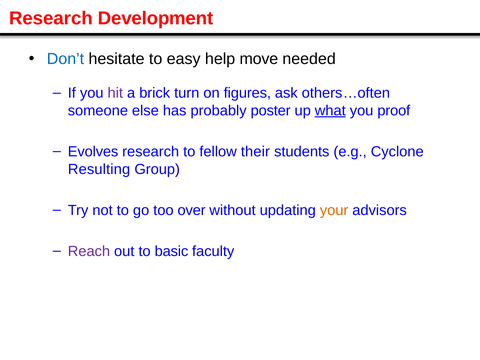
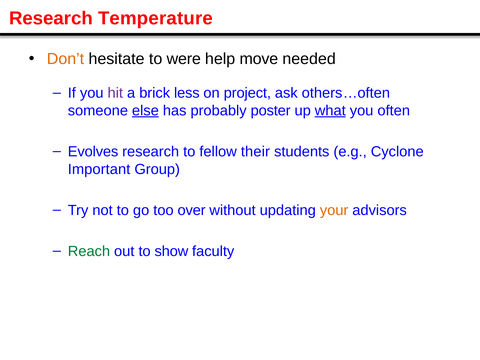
Development: Development -> Temperature (155, 18)
Don’t colour: blue -> orange (65, 59)
easy: easy -> were (184, 59)
turn: turn -> less (187, 93)
figures: figures -> project (247, 93)
else underline: none -> present (145, 111)
proof: proof -> often (394, 111)
Resulting: Resulting -> Important (99, 169)
Reach colour: purple -> green (89, 251)
basic: basic -> show (171, 251)
